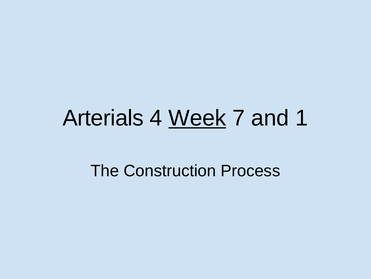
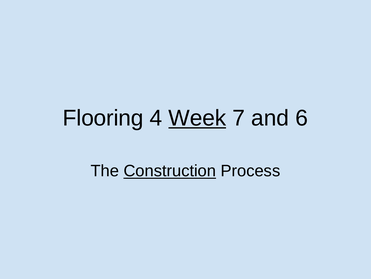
Arterials: Arterials -> Flooring (103, 118)
1: 1 -> 6 (302, 118)
Construction underline: none -> present (170, 171)
